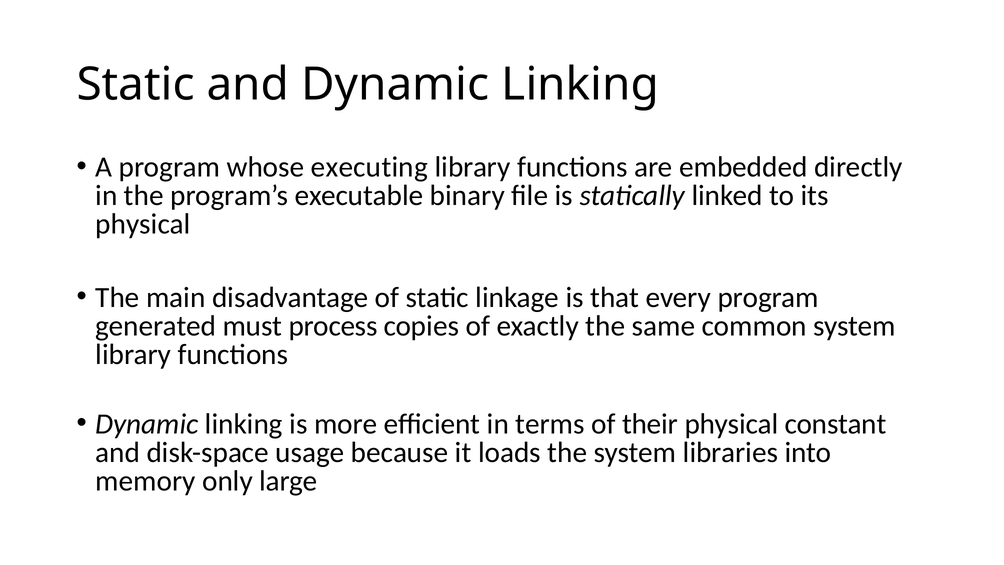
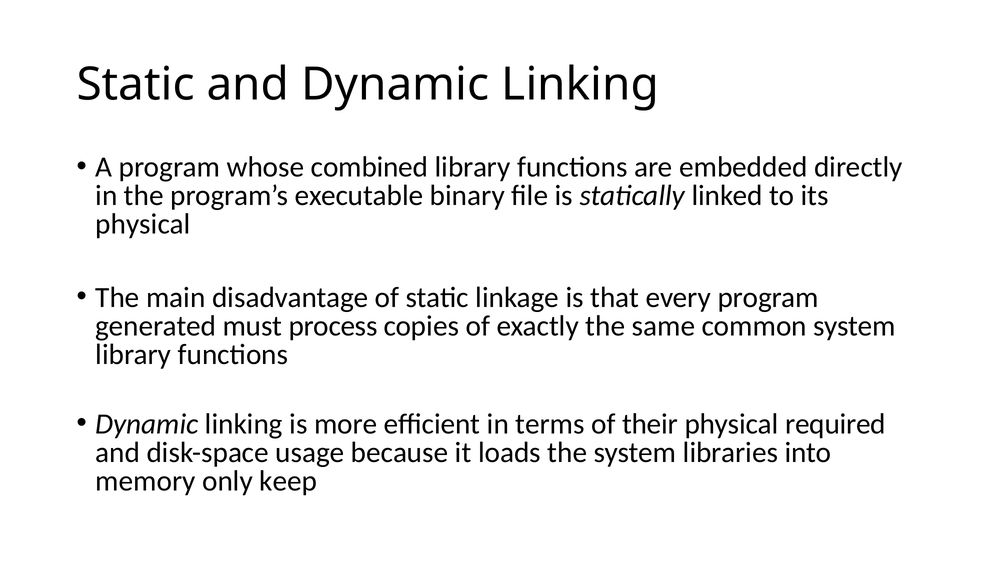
executing: executing -> combined (370, 167)
constant: constant -> required (836, 424)
large: large -> keep (288, 481)
